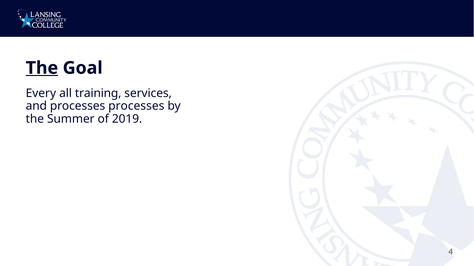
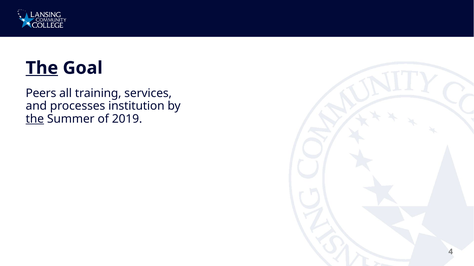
Every: Every -> Peers (41, 93)
processes processes: processes -> institution (136, 106)
the underline: none -> present (35, 119)
